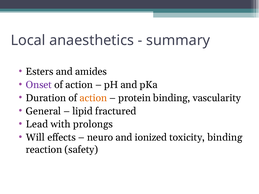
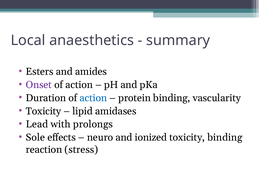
action colour: orange -> blue (93, 98)
General: General -> Toxicity (43, 111)
fractured: fractured -> amidases (116, 111)
Will: Will -> Sole (35, 138)
safety: safety -> stress (81, 150)
